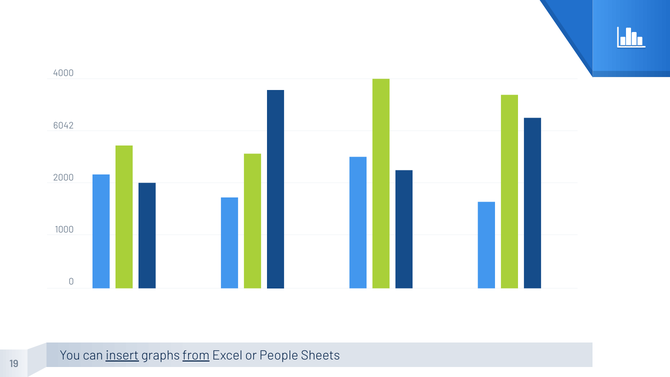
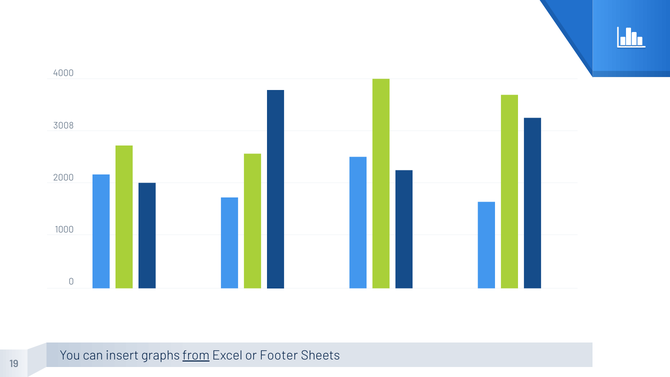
6042: 6042 -> 3008 (64, 125)
insert underline: present -> none (122, 355)
People: People -> Footer (279, 355)
